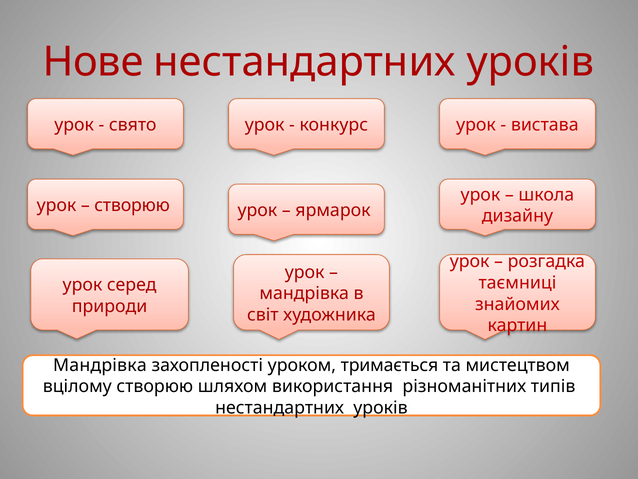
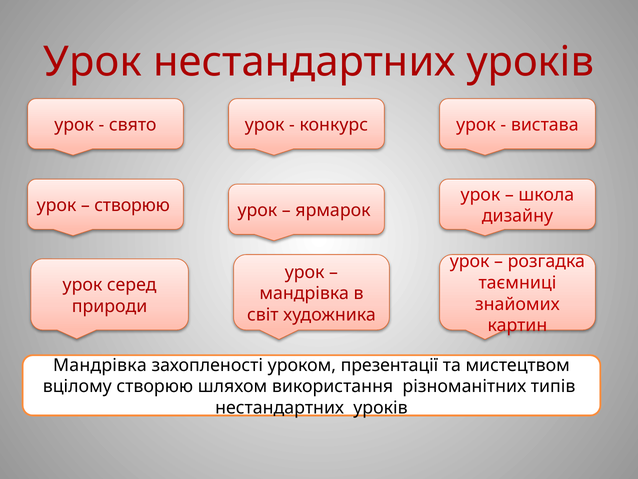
Нове: Нове -> Урок (93, 62)
тримається: тримається -> презентації (389, 365)
